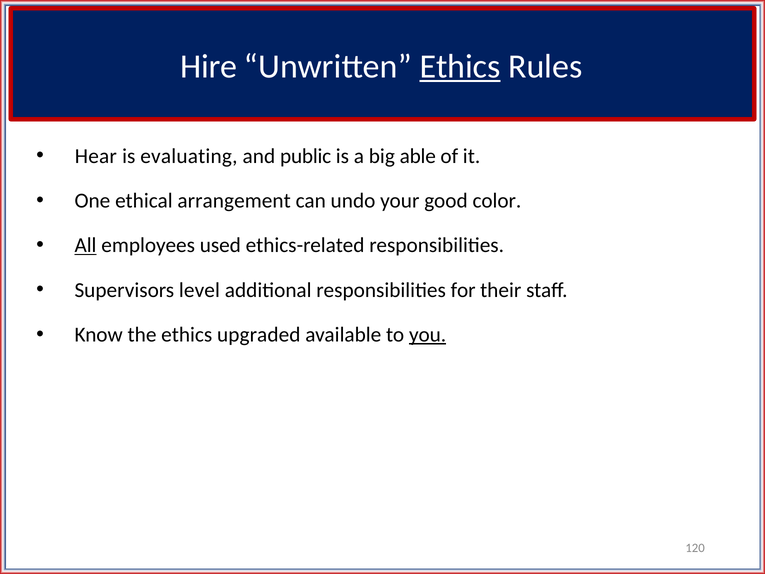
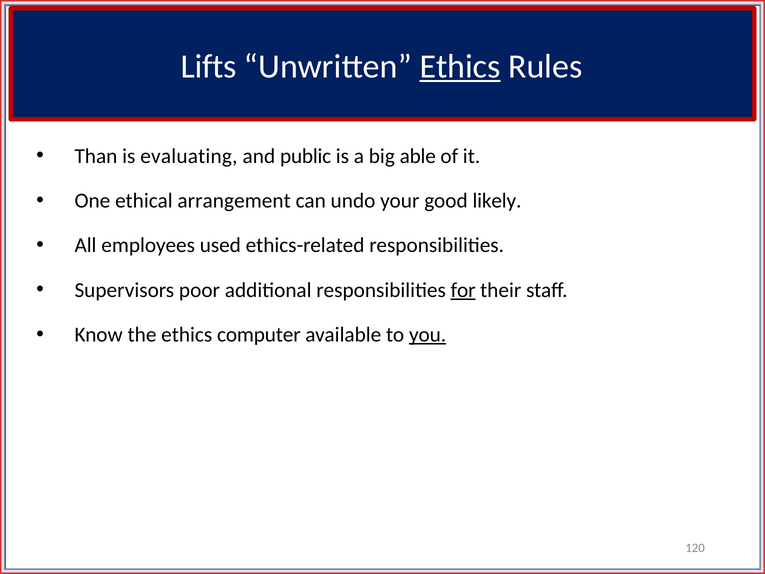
Hire: Hire -> Lifts (209, 66)
Hear: Hear -> Than (96, 156)
color: color -> likely (497, 201)
All underline: present -> none (85, 245)
level: level -> poor (200, 290)
for underline: none -> present (463, 290)
upgraded: upgraded -> computer (259, 335)
